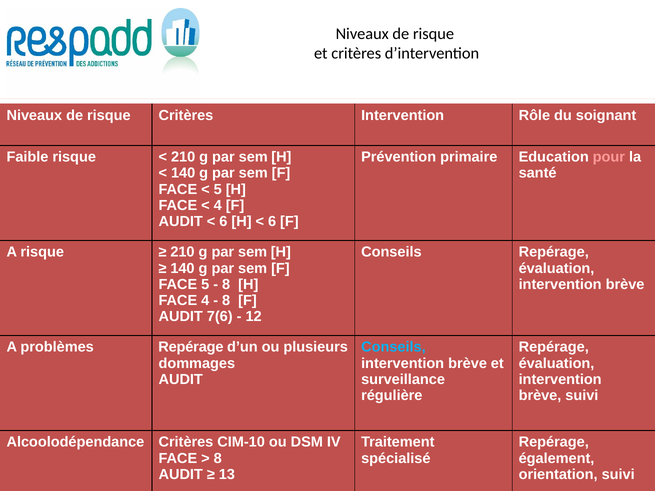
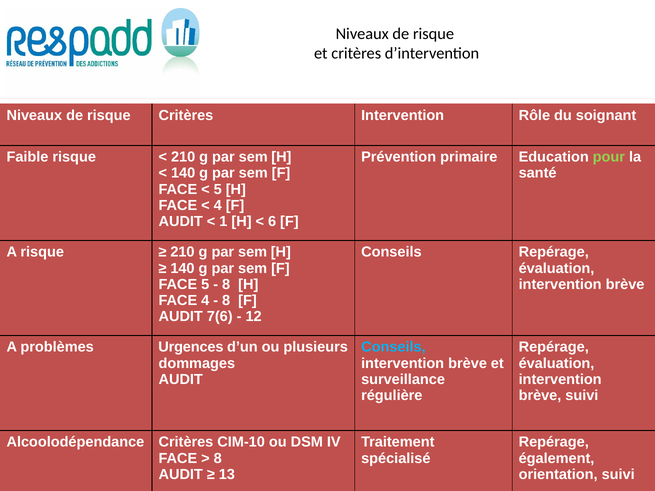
pour colour: pink -> light green (609, 157)
6: 6 -> 1 (223, 222)
problèmes Repérage: Repérage -> Urgences (191, 347)
